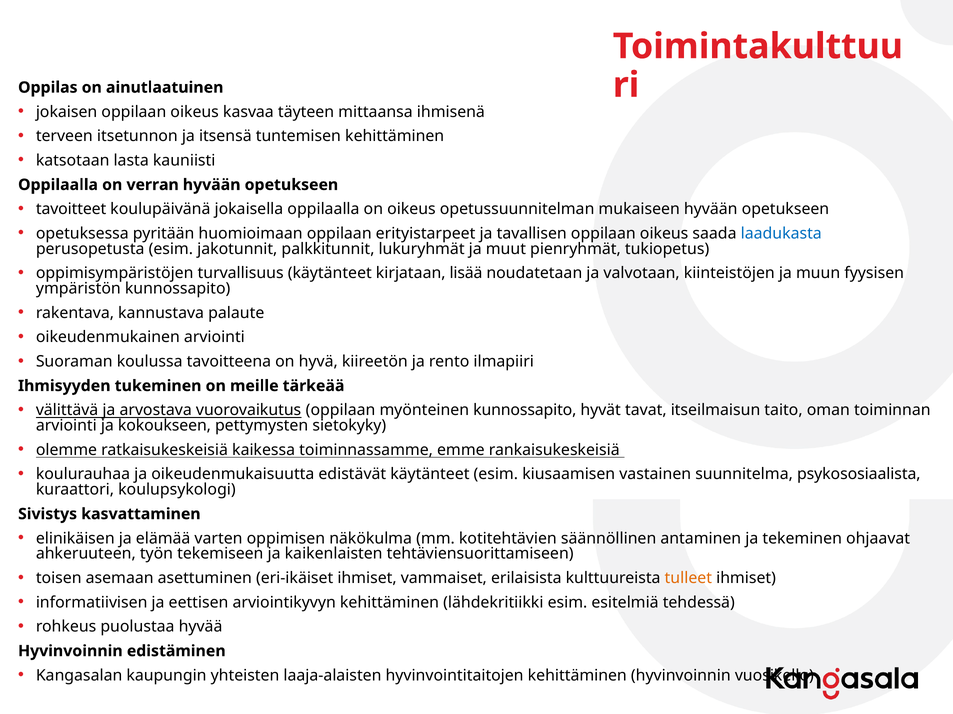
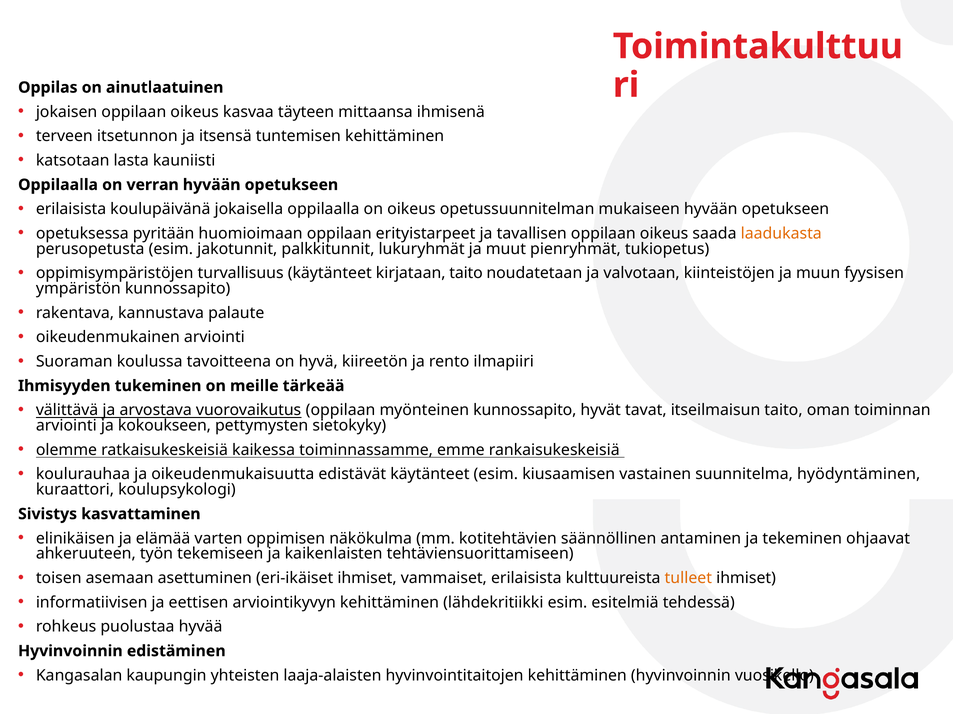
tavoitteet: tavoitteet -> erilaisista (71, 209)
laadukasta colour: blue -> orange (781, 234)
kirjataan lisää: lisää -> taito (466, 273)
psykososiaalista: psykososiaalista -> hyödyntäminen (859, 475)
